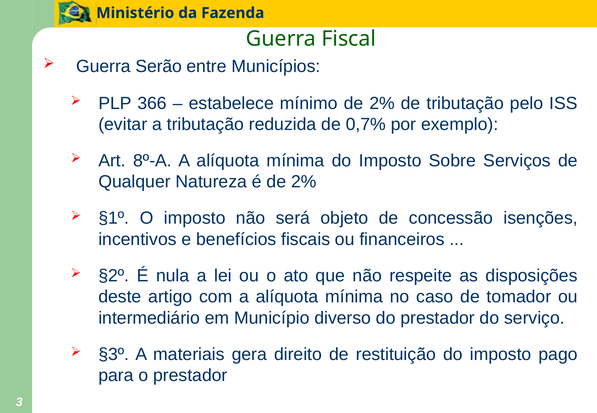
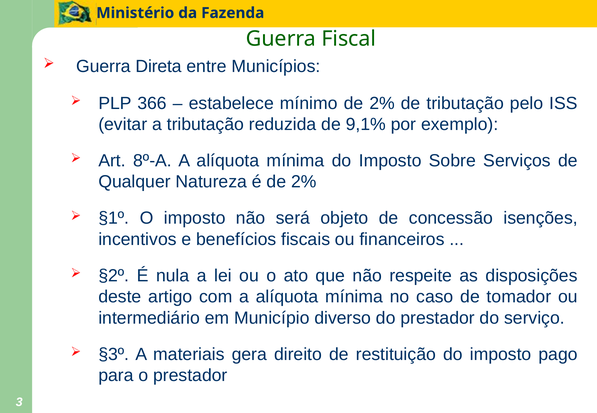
Serão: Serão -> Direta (159, 67)
0,7%: 0,7% -> 9,1% (366, 124)
